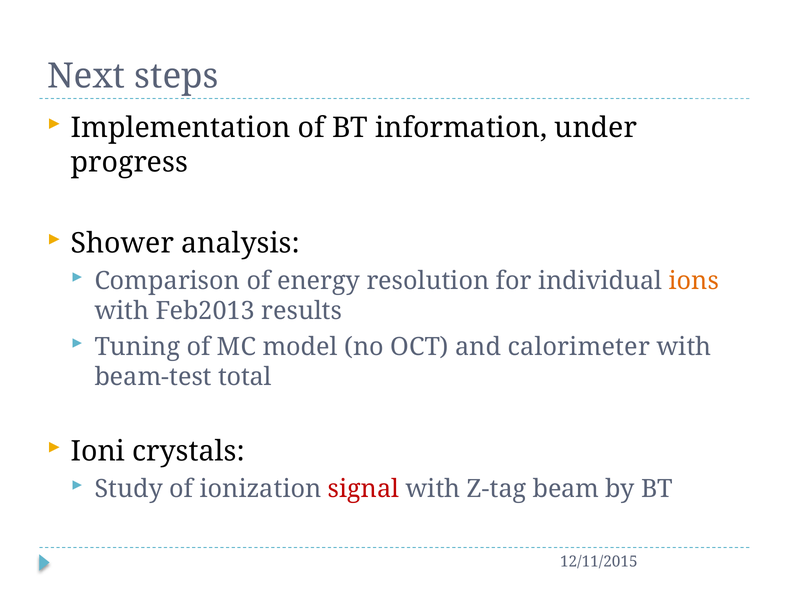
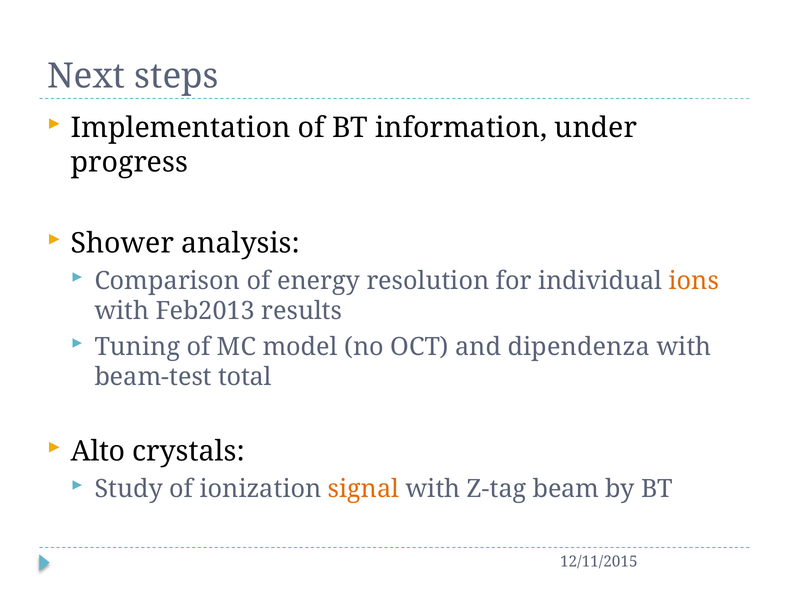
calorimeter: calorimeter -> dipendenza (579, 347)
Ioni: Ioni -> Alto (98, 452)
signal colour: red -> orange (364, 490)
